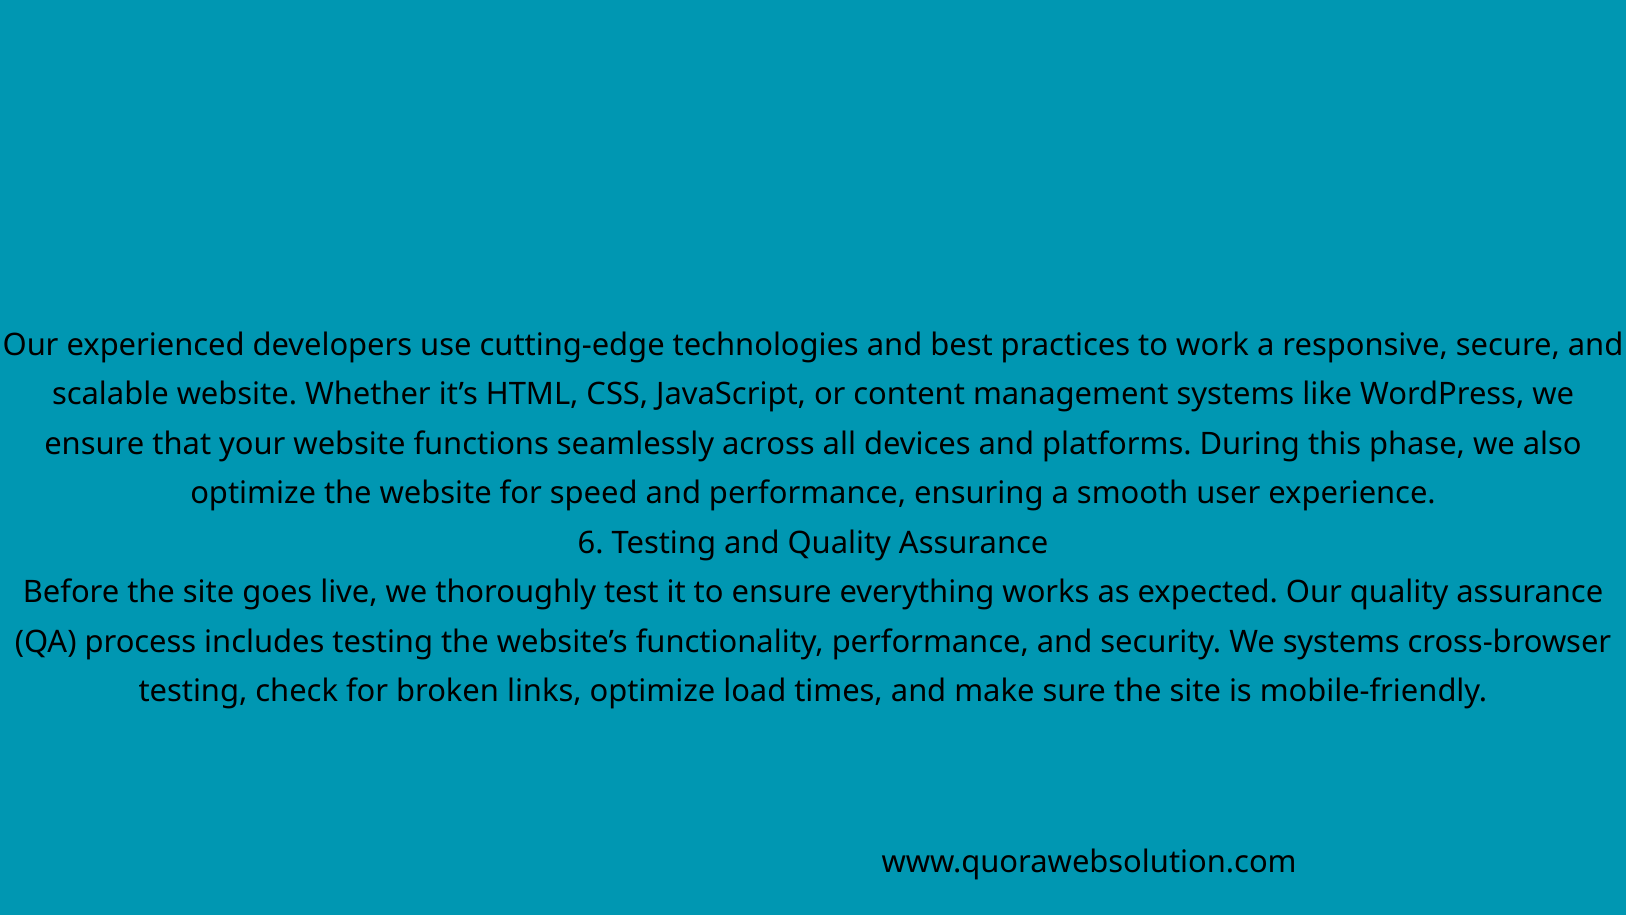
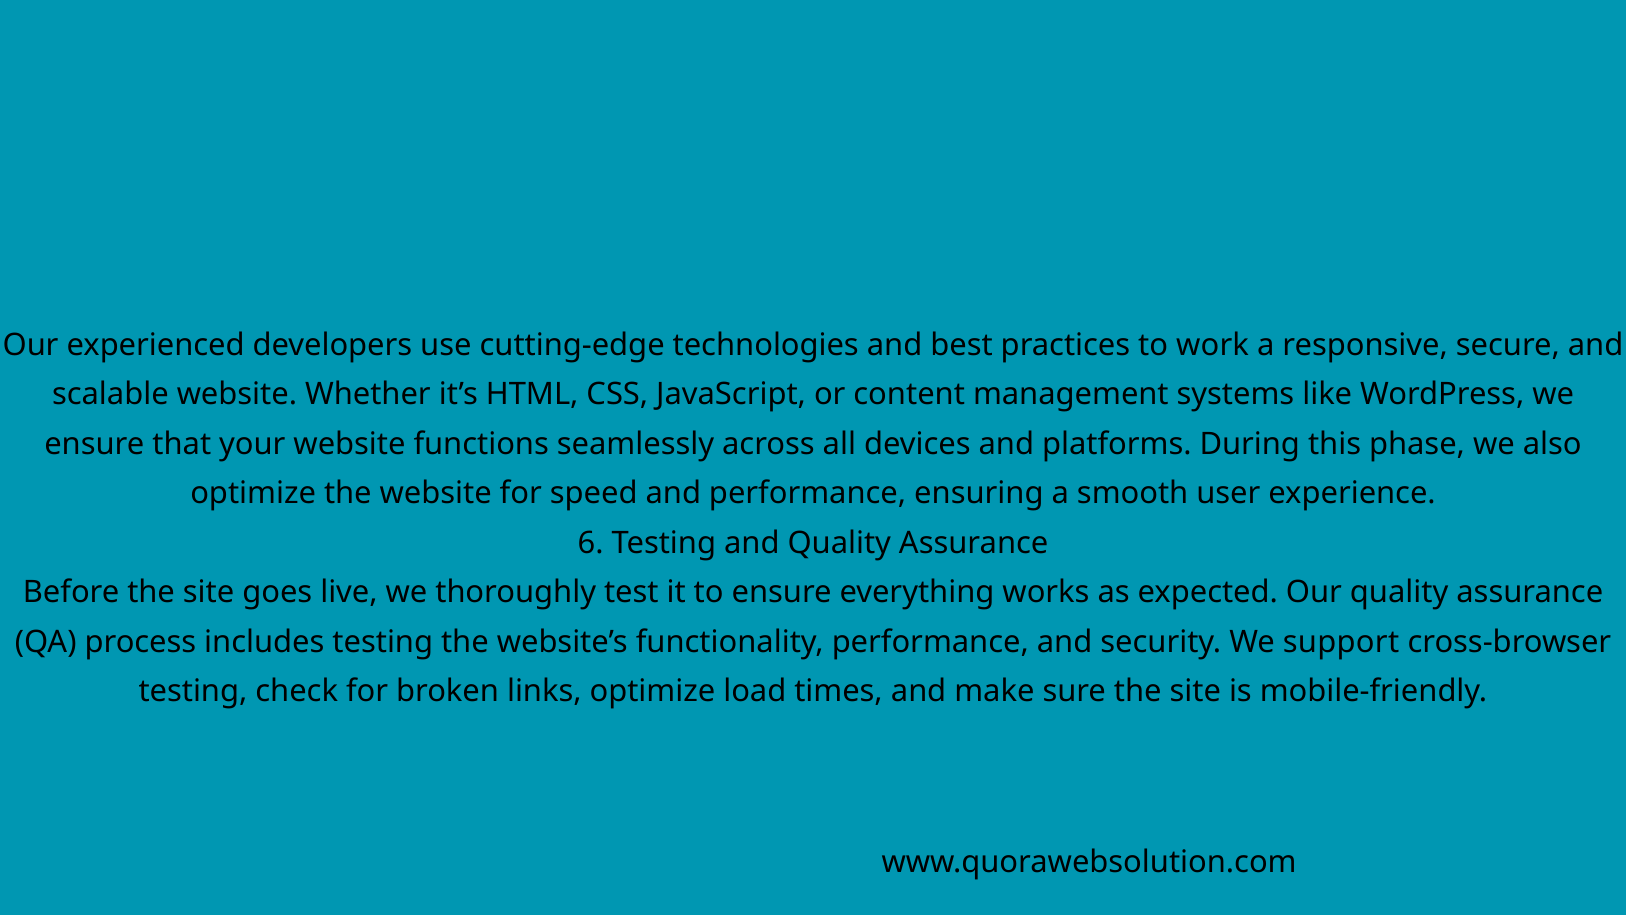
We systems: systems -> support (1341, 642)
